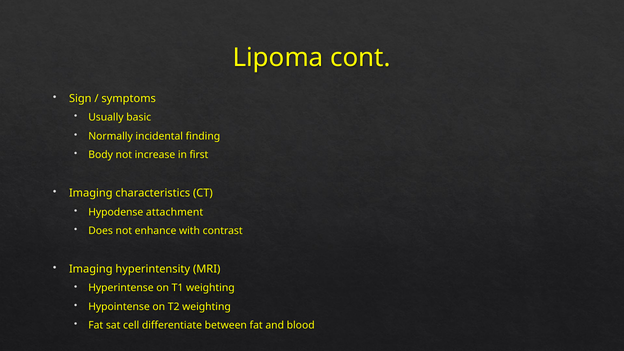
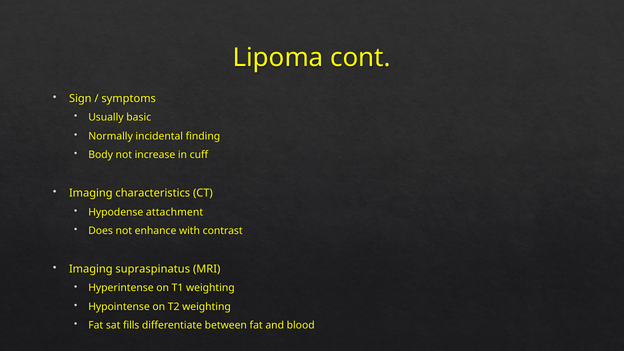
first: first -> cuff (199, 155)
hyperintensity: hyperintensity -> supraspinatus (153, 269)
cell: cell -> fills (131, 325)
